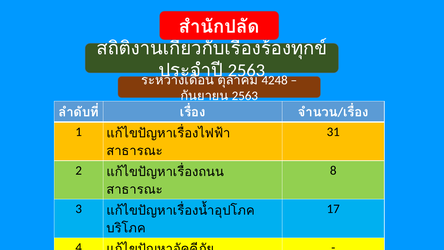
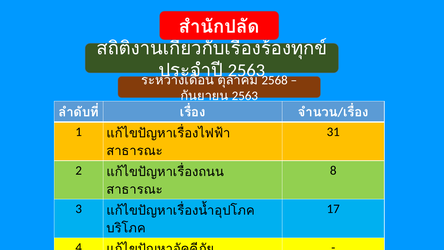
4248: 4248 -> 2568 (275, 80)
